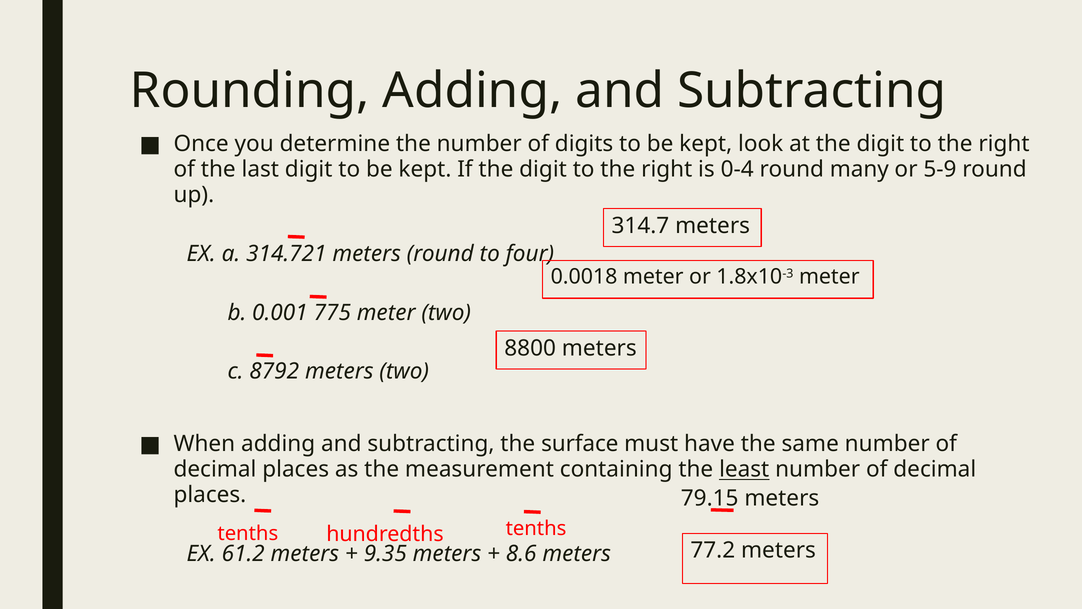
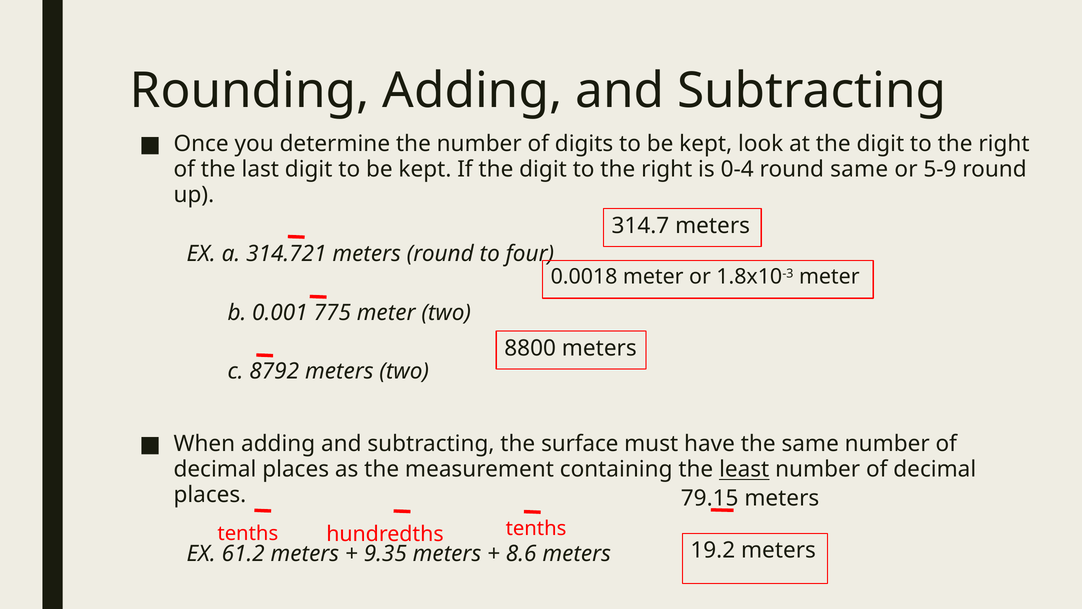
round many: many -> same (859, 169)
77.2: 77.2 -> 19.2 (713, 550)
